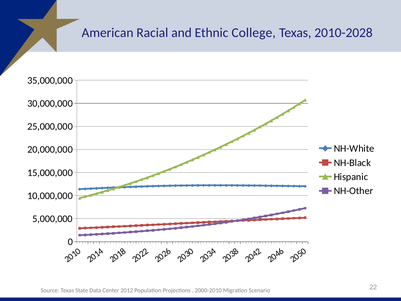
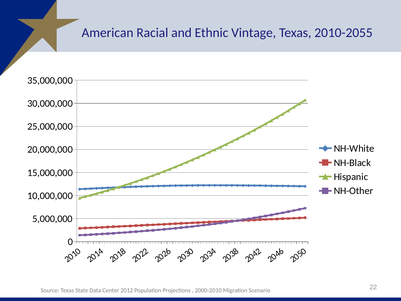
College: College -> Vintage (254, 33)
2010-2028: 2010-2028 -> 2010-2055 (344, 33)
